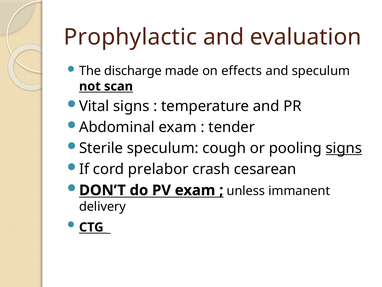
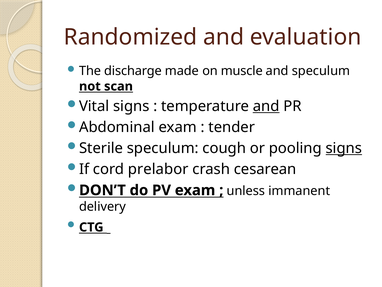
Prophylactic: Prophylactic -> Randomized (130, 37)
effects: effects -> muscle (242, 71)
and underline: none -> present (266, 106)
